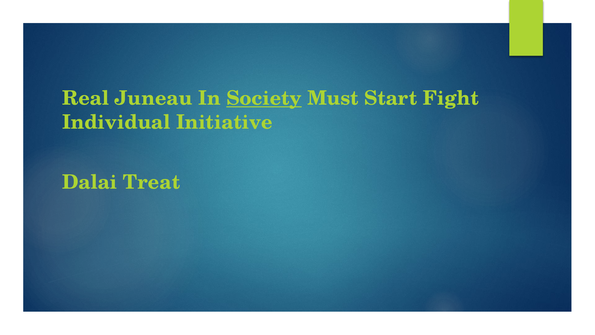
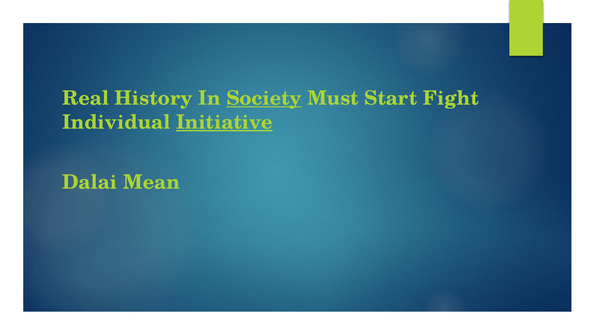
Juneau: Juneau -> History (154, 98)
Initiative underline: none -> present (224, 122)
Treat: Treat -> Mean (152, 182)
